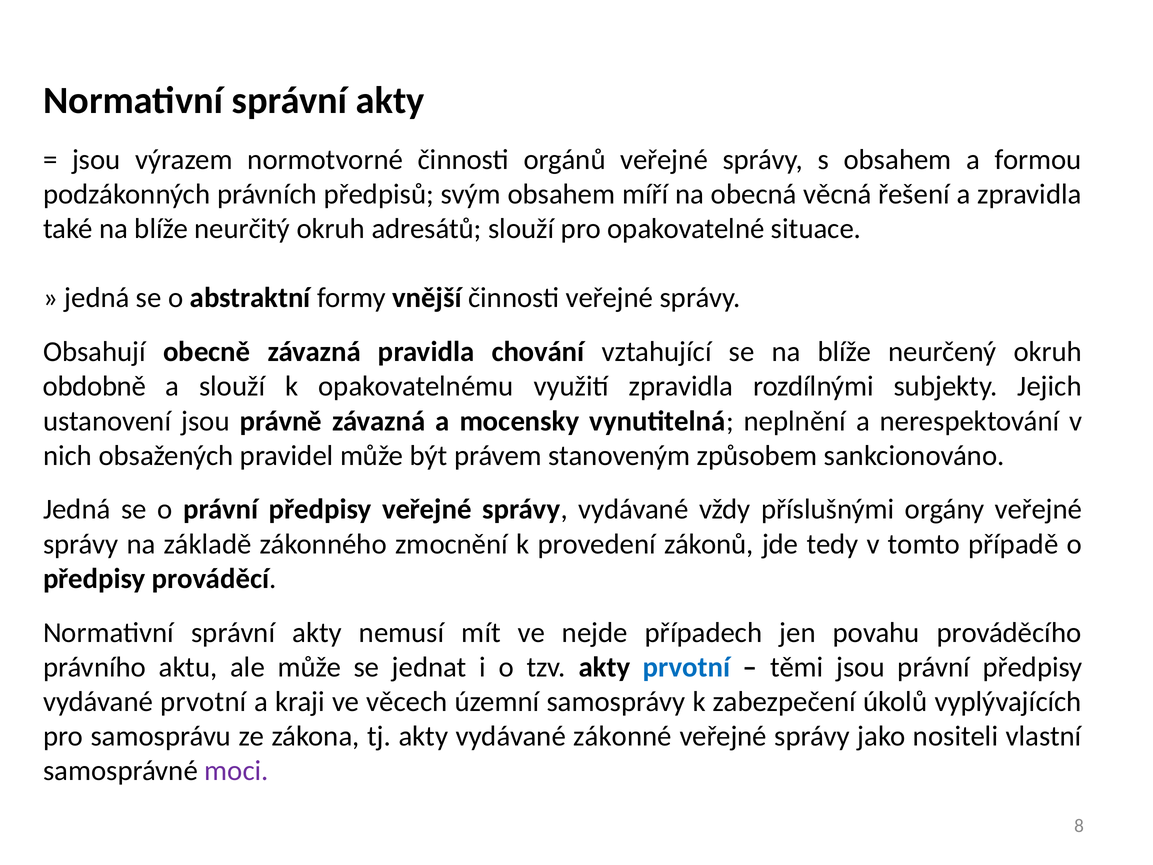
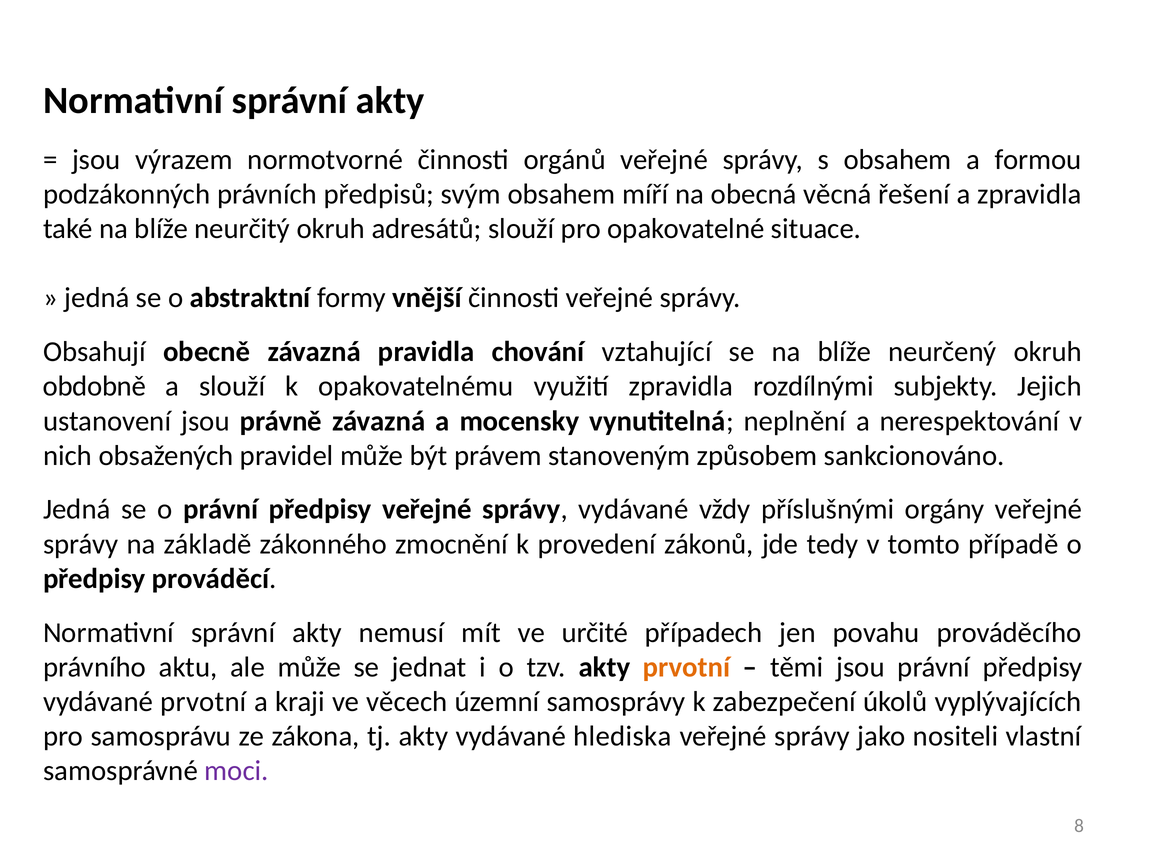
nejde: nejde -> určité (595, 632)
prvotní colour: blue -> orange (687, 667)
zákonné: zákonné -> hlediska (622, 736)
